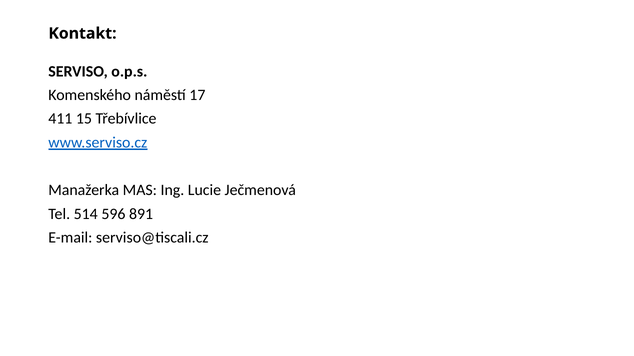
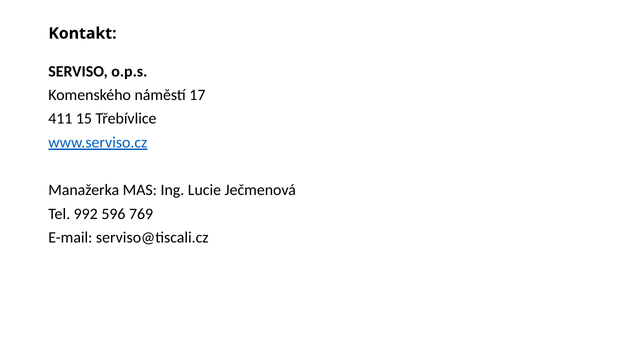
514: 514 -> 992 (86, 214)
891: 891 -> 769 (141, 214)
